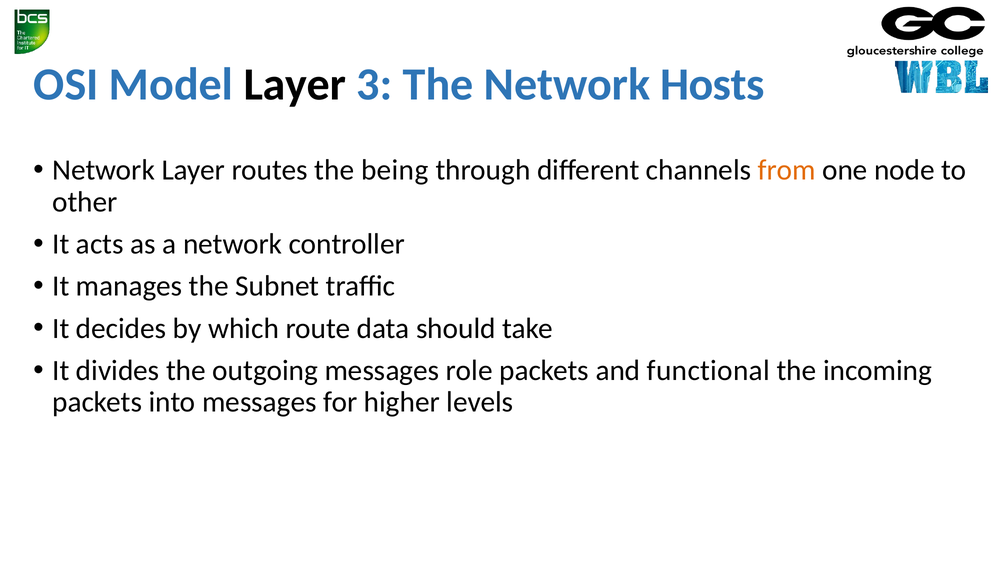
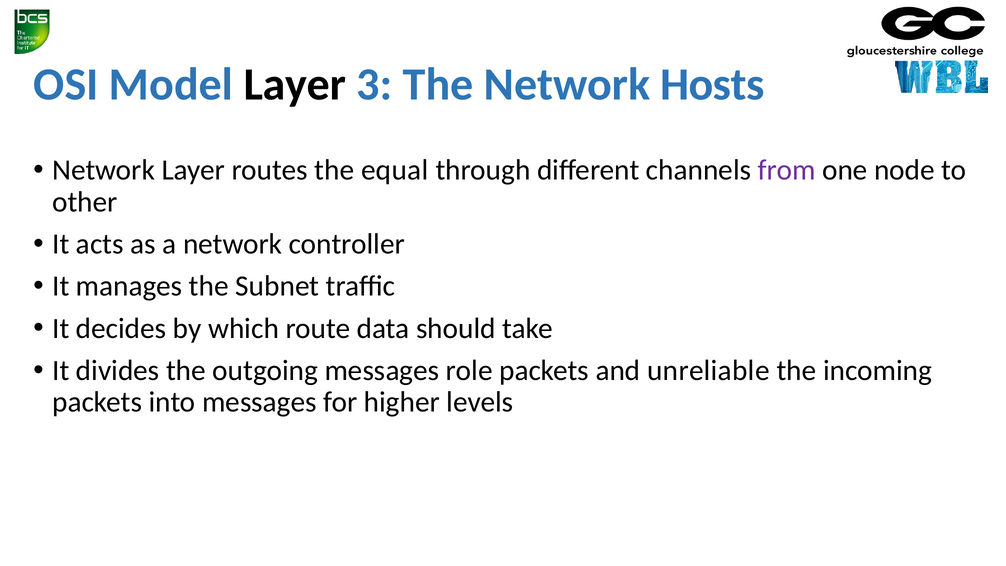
being: being -> equal (395, 170)
from colour: orange -> purple (787, 170)
functional: functional -> unreliable (708, 371)
